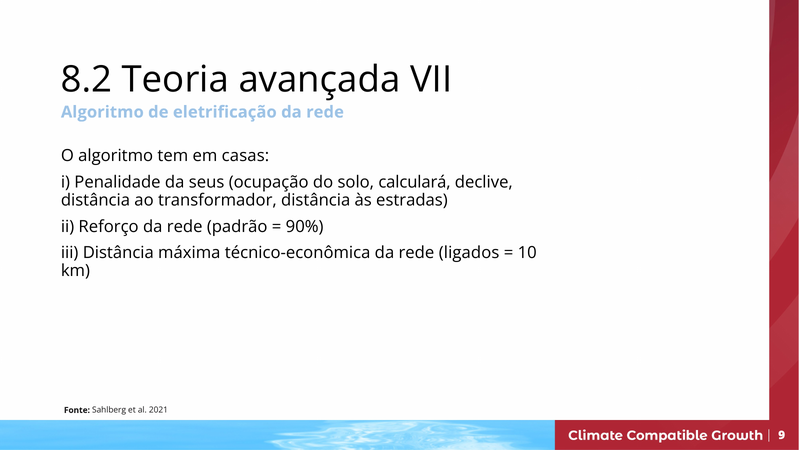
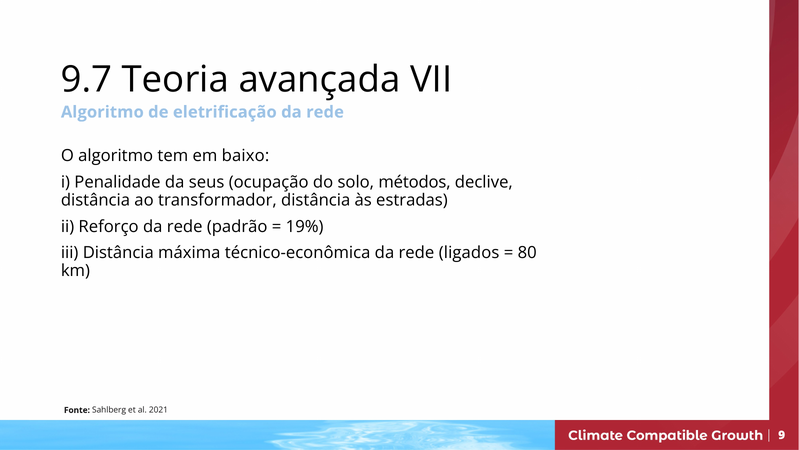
8.2: 8.2 -> 9.7 (87, 80)
casas: casas -> baixo (245, 156)
calculará: calculará -> métodos (414, 182)
90%: 90% -> 19% (305, 226)
10: 10 -> 80 (527, 253)
